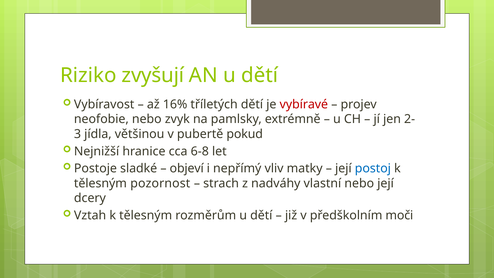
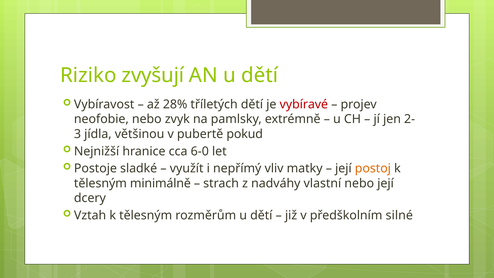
16%: 16% -> 28% (175, 104)
6-8: 6-8 -> 6-0 (200, 151)
objeví: objeví -> využít (187, 168)
postoj colour: blue -> orange (373, 168)
pozornost: pozornost -> minimálně (160, 183)
moči: moči -> silné (399, 215)
